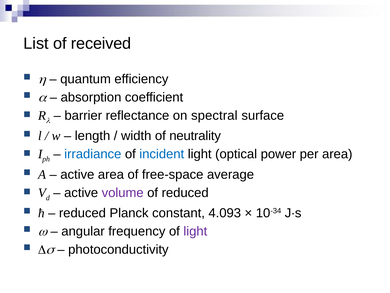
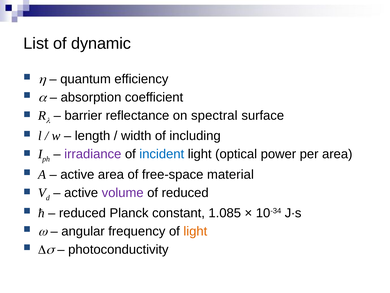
received: received -> dynamic (101, 43)
neutrality: neutrality -> including (195, 136)
irradiance colour: blue -> purple (93, 154)
average: average -> material (230, 174)
4.093: 4.093 -> 1.085 (225, 213)
light colour: purple -> orange (195, 231)
